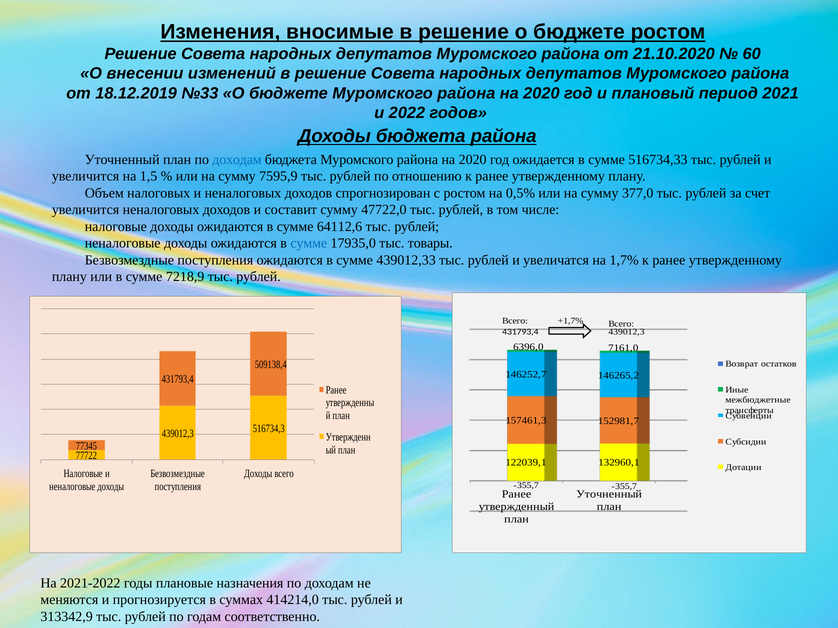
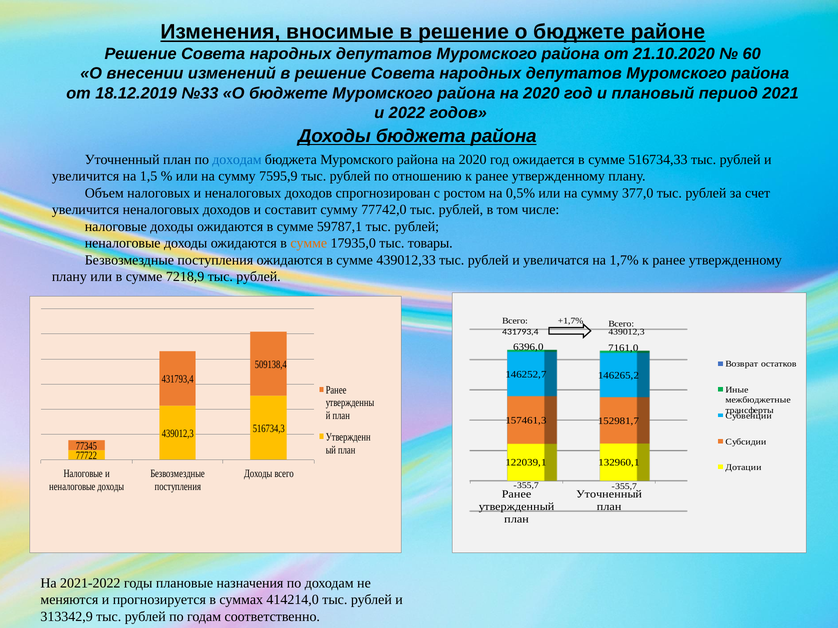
бюджете ростом: ростом -> районе (668, 32)
47722,0: 47722,0 -> 77742,0 (384, 210)
64112,6: 64112,6 -> 59787,1 (340, 227)
сумме colour: blue -> orange (309, 243)
